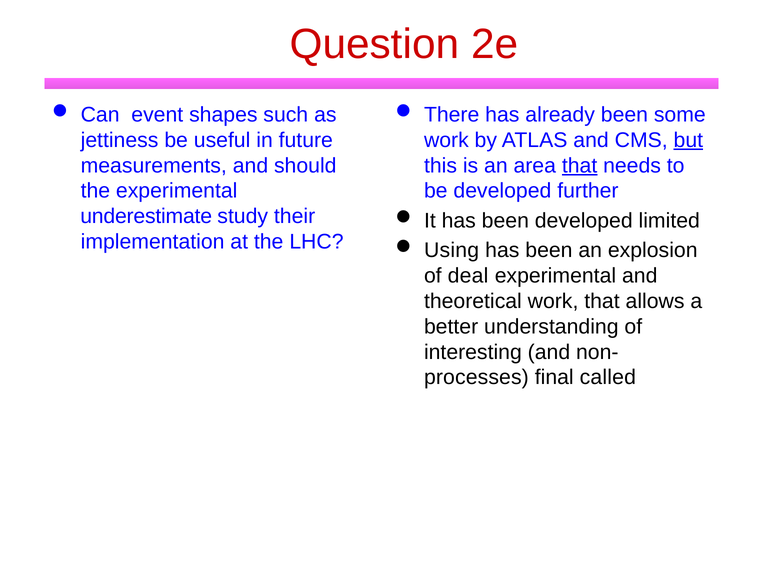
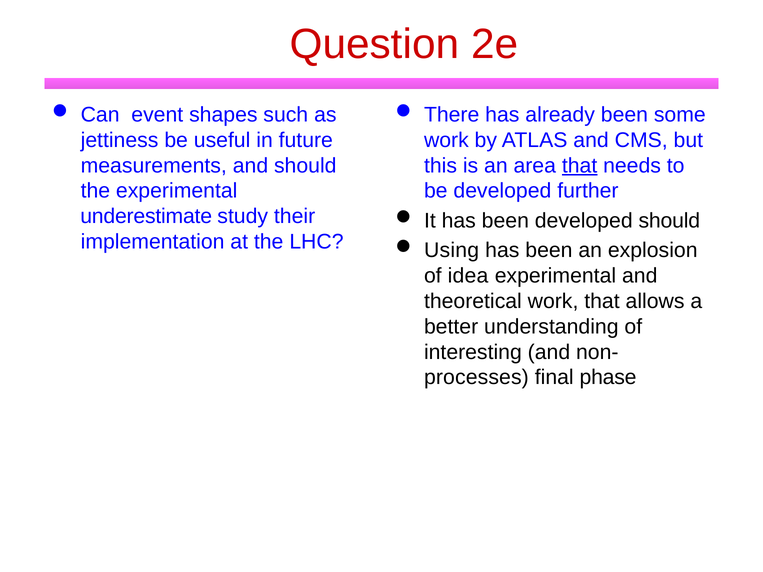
but underline: present -> none (688, 140)
developed limited: limited -> should (669, 221)
deal: deal -> idea (468, 276)
called: called -> phase (608, 378)
